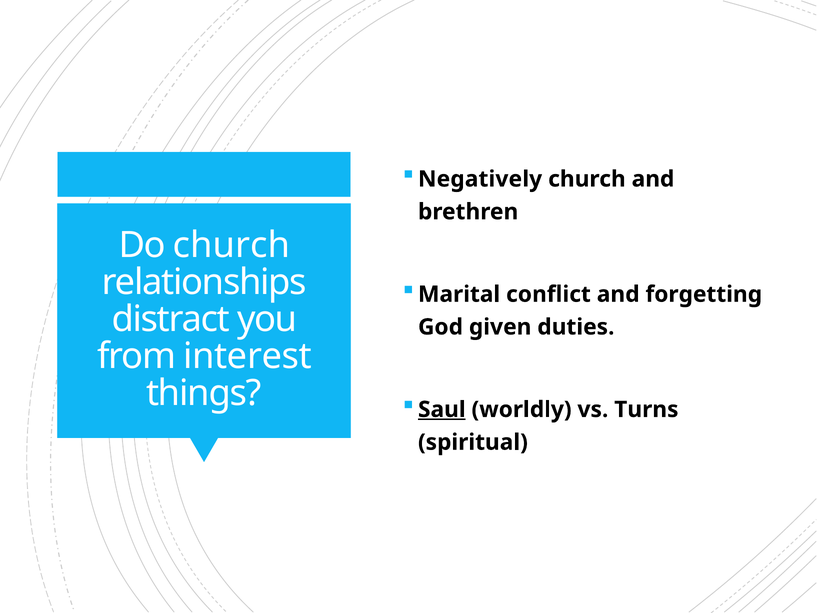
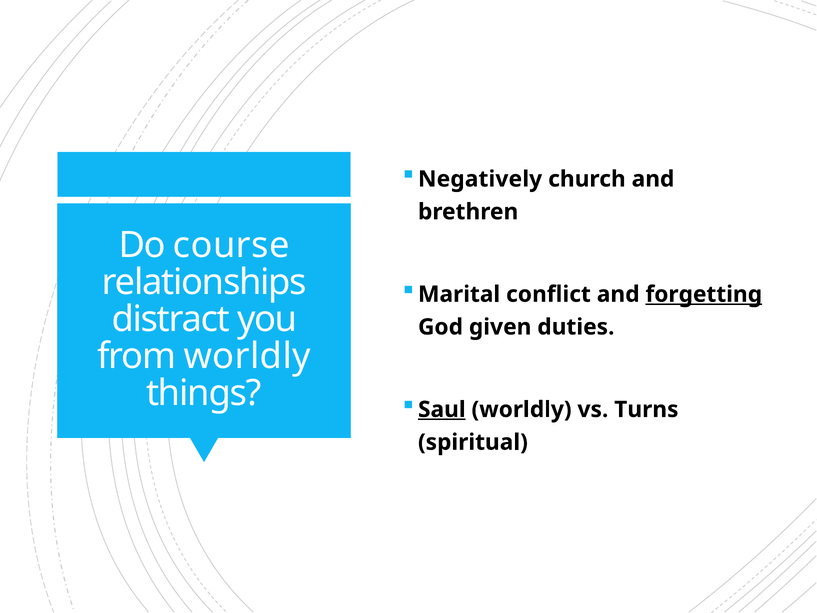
Do church: church -> course (231, 245)
forgetting underline: none -> present (704, 294)
from interest: interest -> worldly (247, 356)
